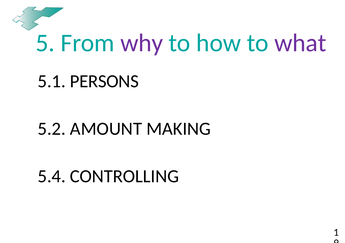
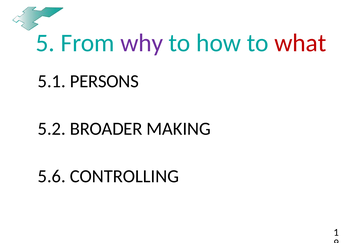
what colour: purple -> red (300, 43)
AMOUNT: AMOUNT -> BROADER (106, 129)
5.4: 5.4 -> 5.6 (52, 176)
